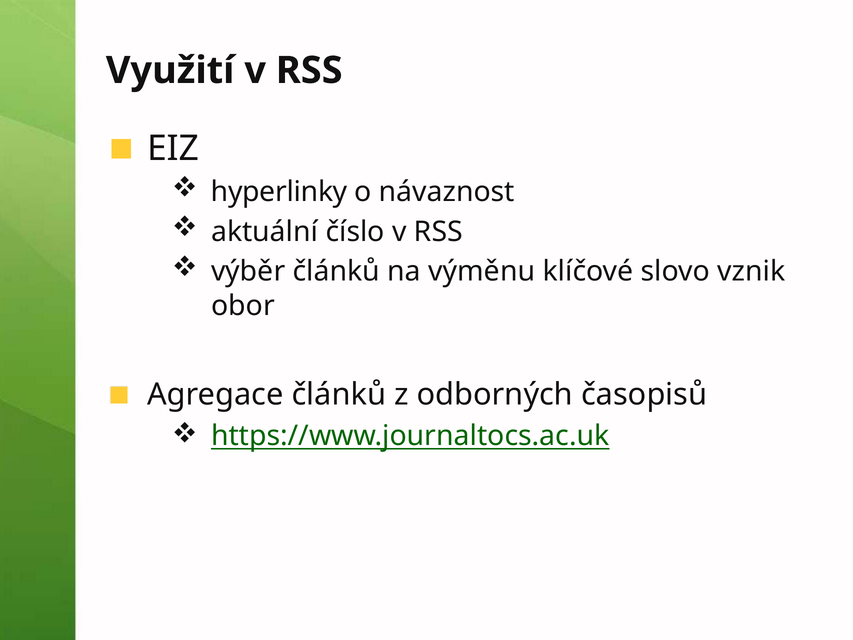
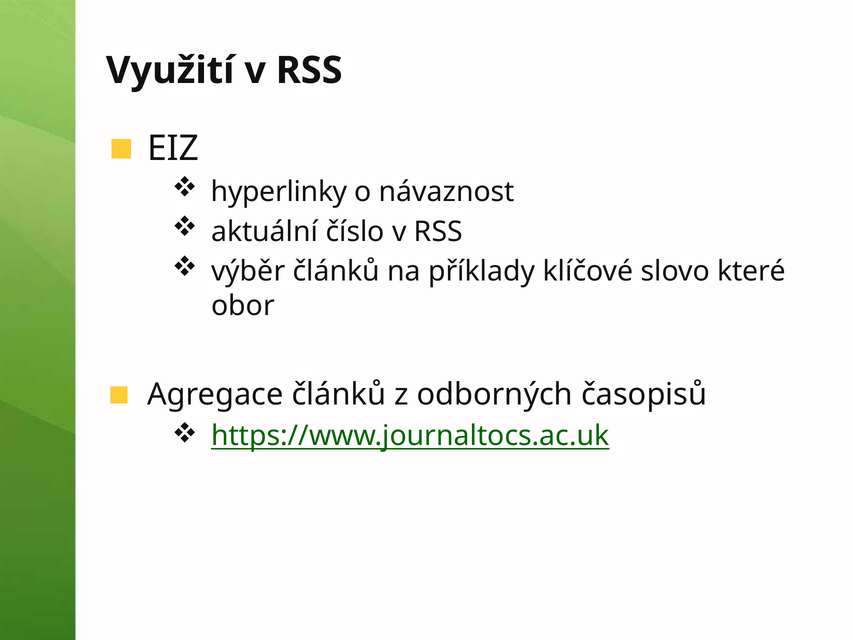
výměnu: výměnu -> příklady (482, 271)
vznik: vznik -> které (752, 271)
